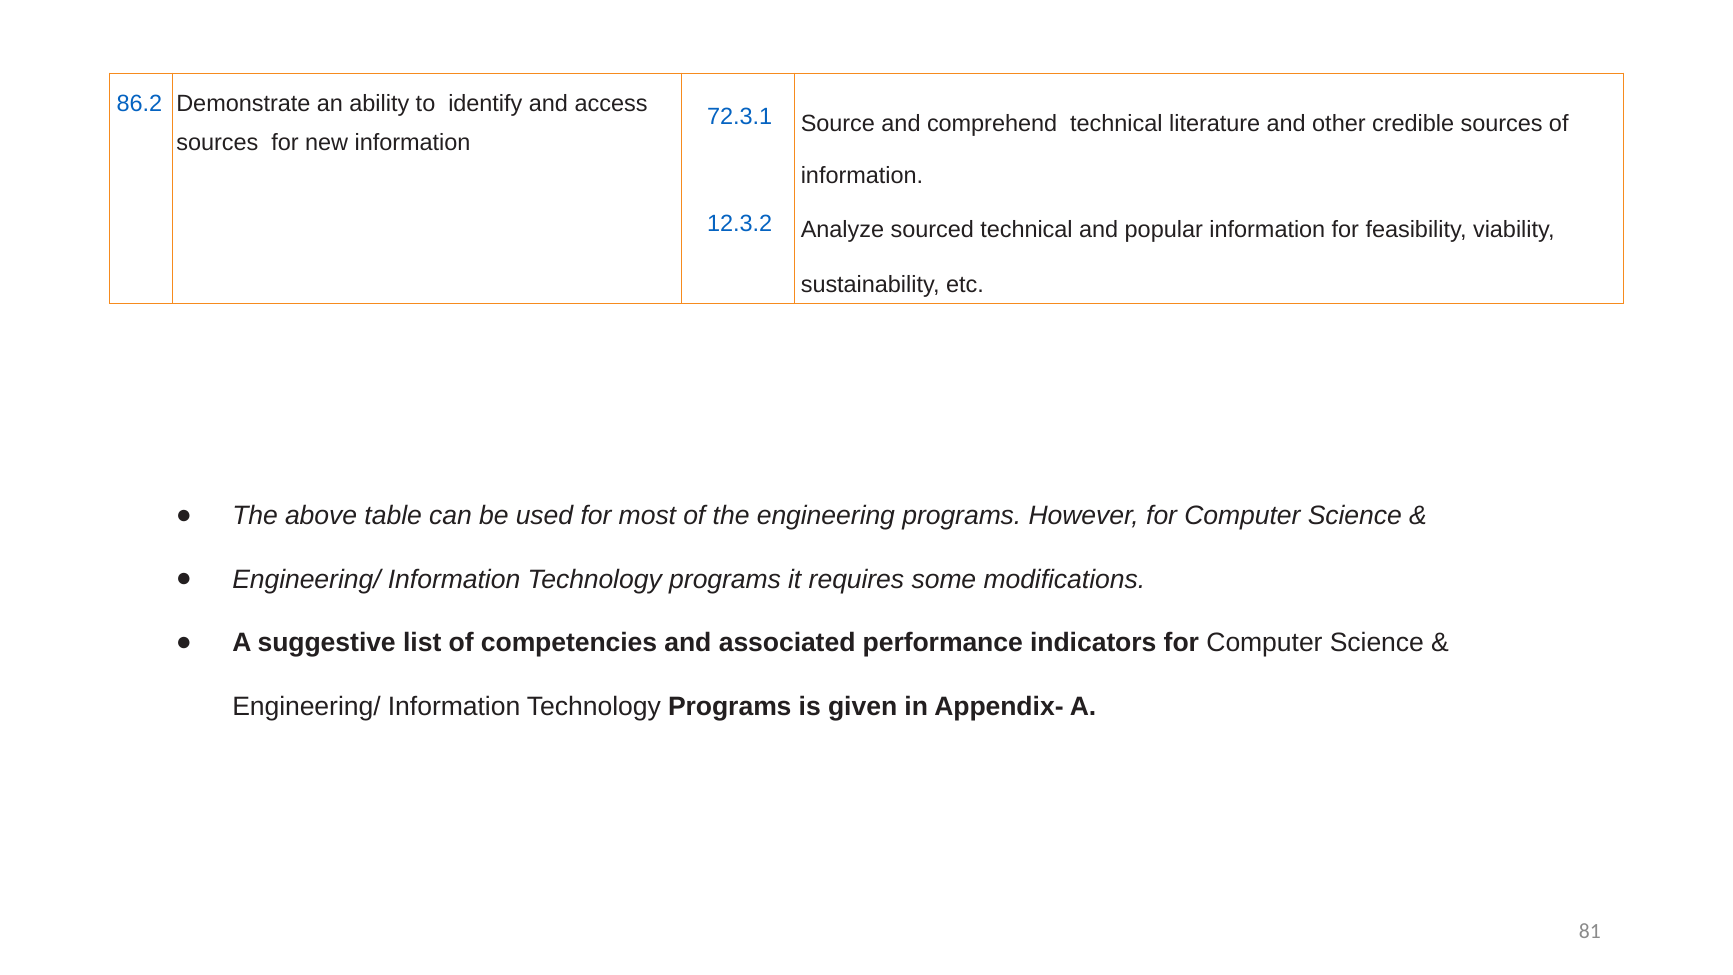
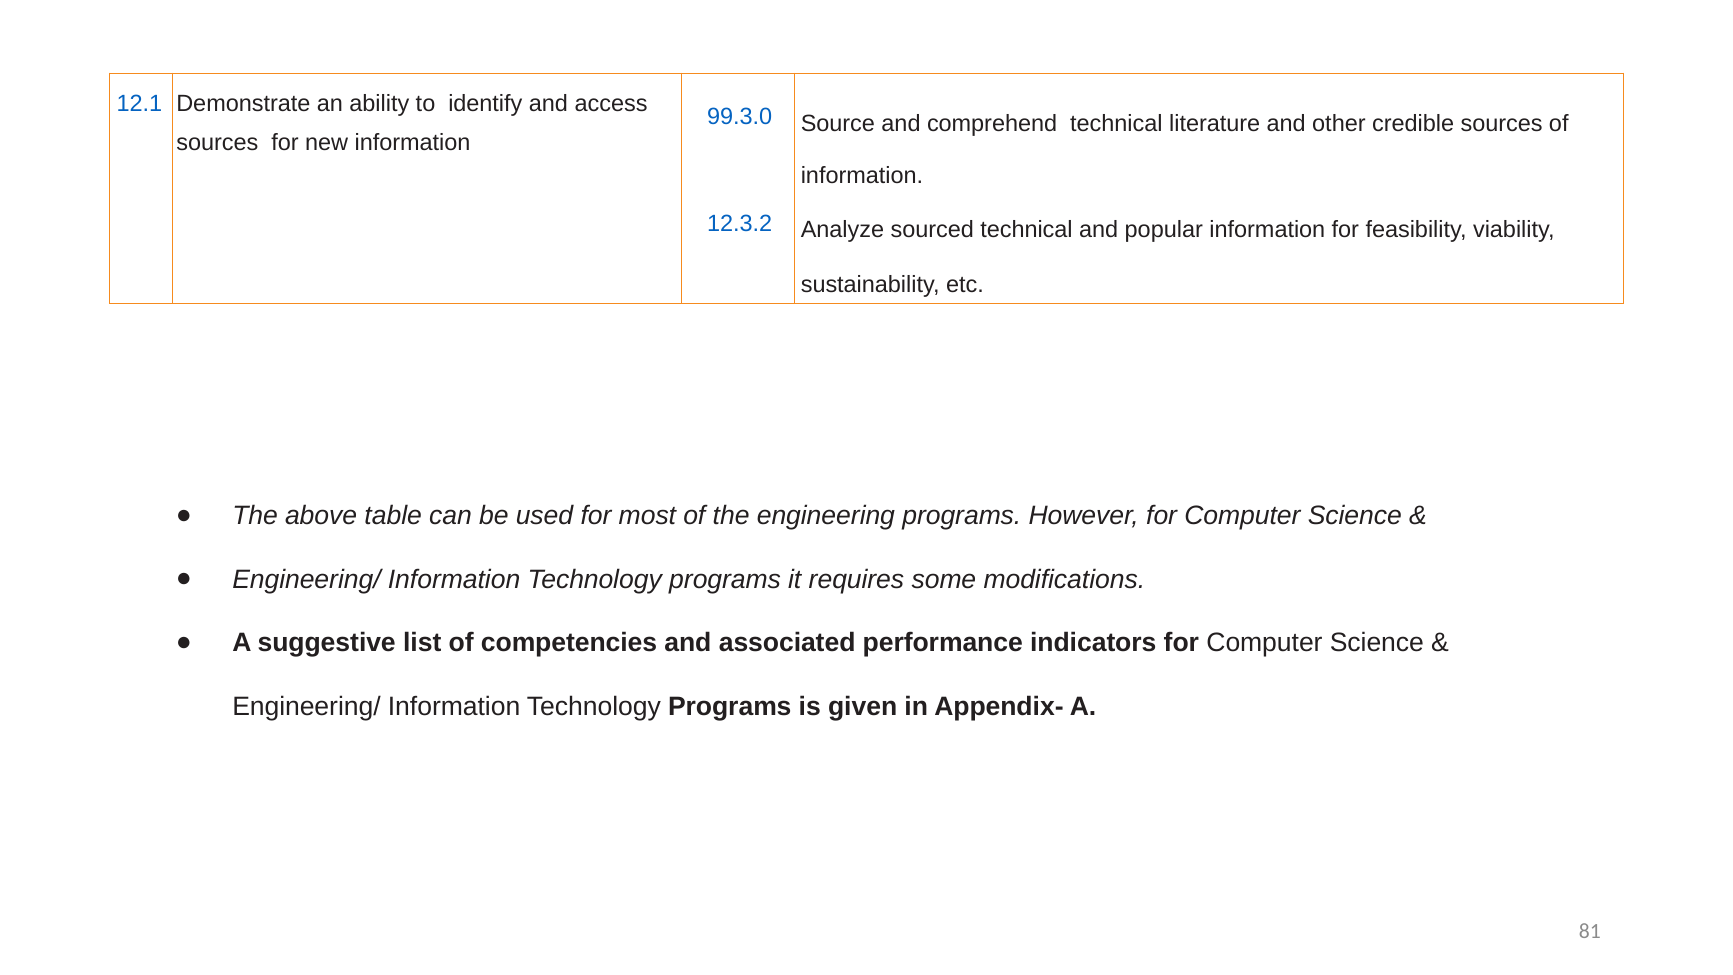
86.2: 86.2 -> 12.1 (139, 104)
72.3.1: 72.3.1 -> 99.3.0 (740, 117)
